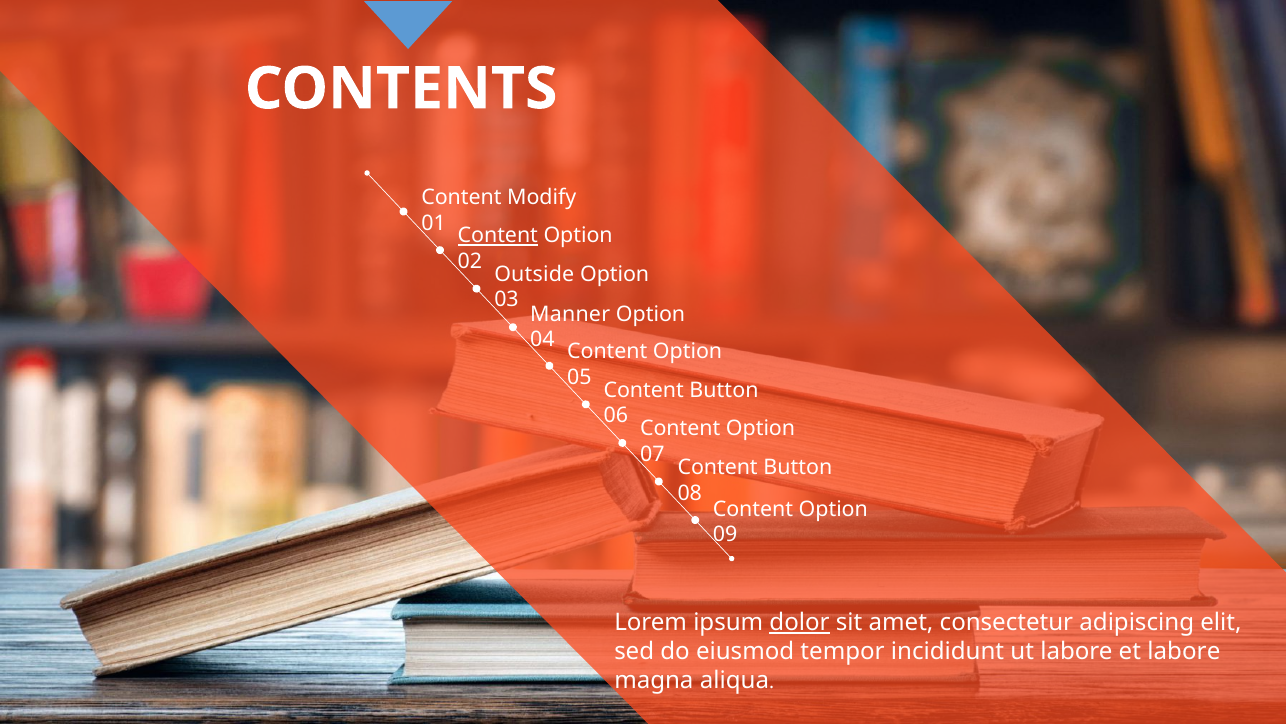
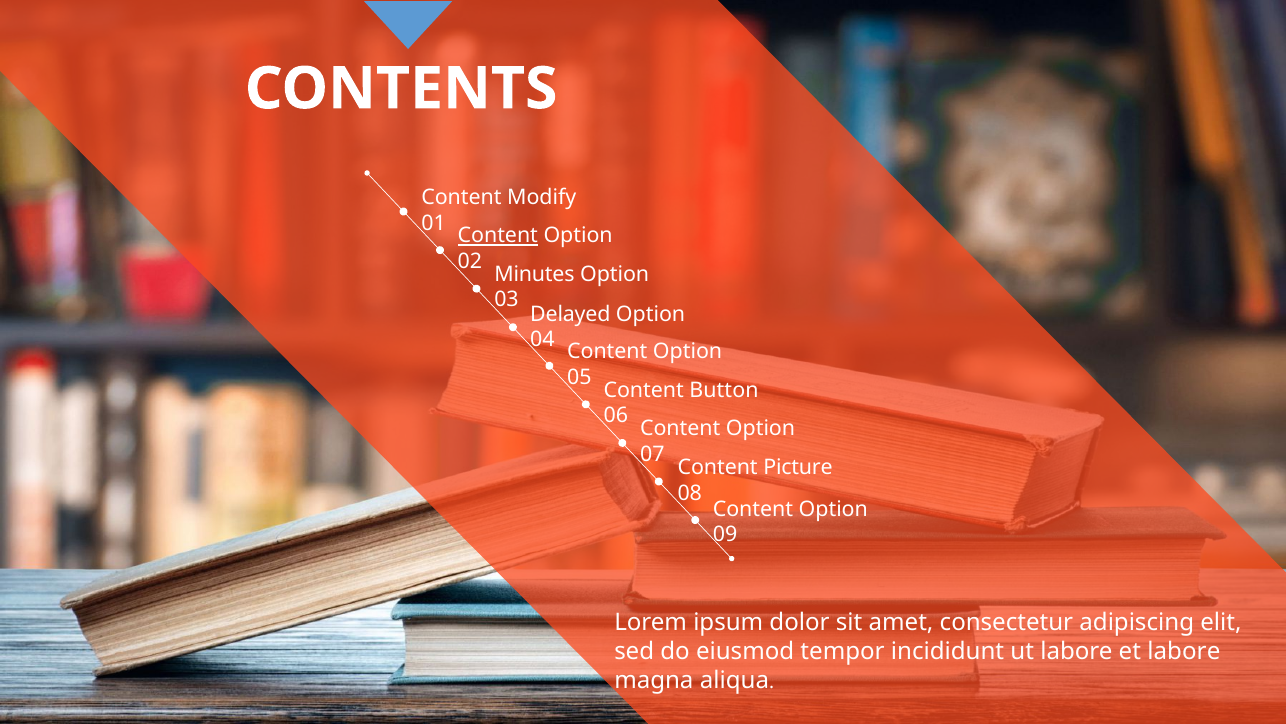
Outside: Outside -> Minutes (534, 274)
Manner: Manner -> Delayed (570, 314)
Button: Button -> Picture (798, 467)
dolor underline: present -> none (800, 622)
